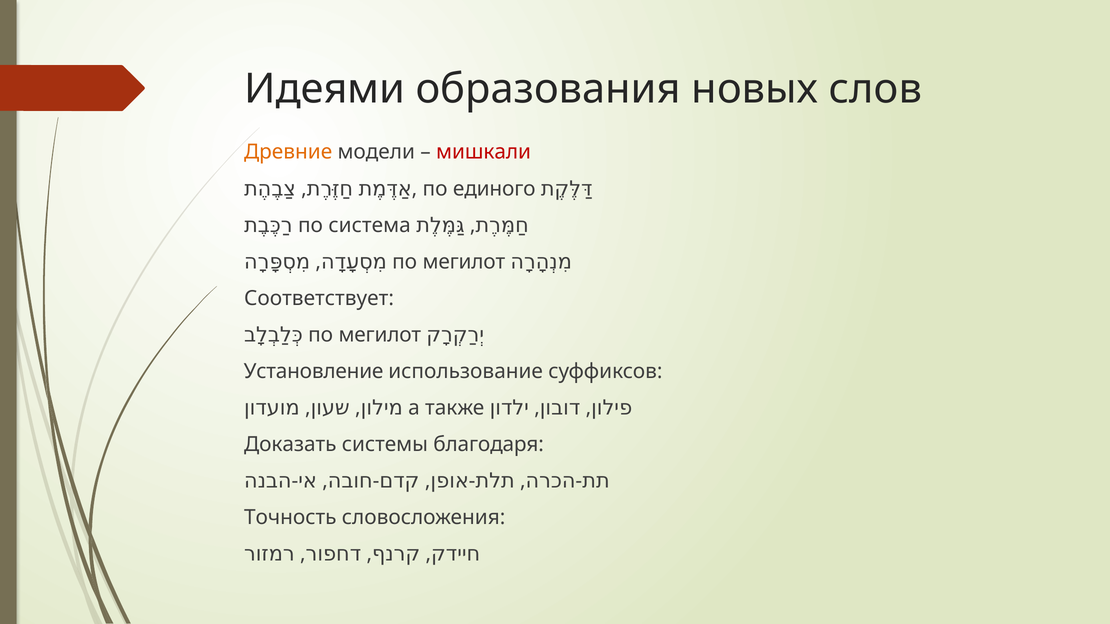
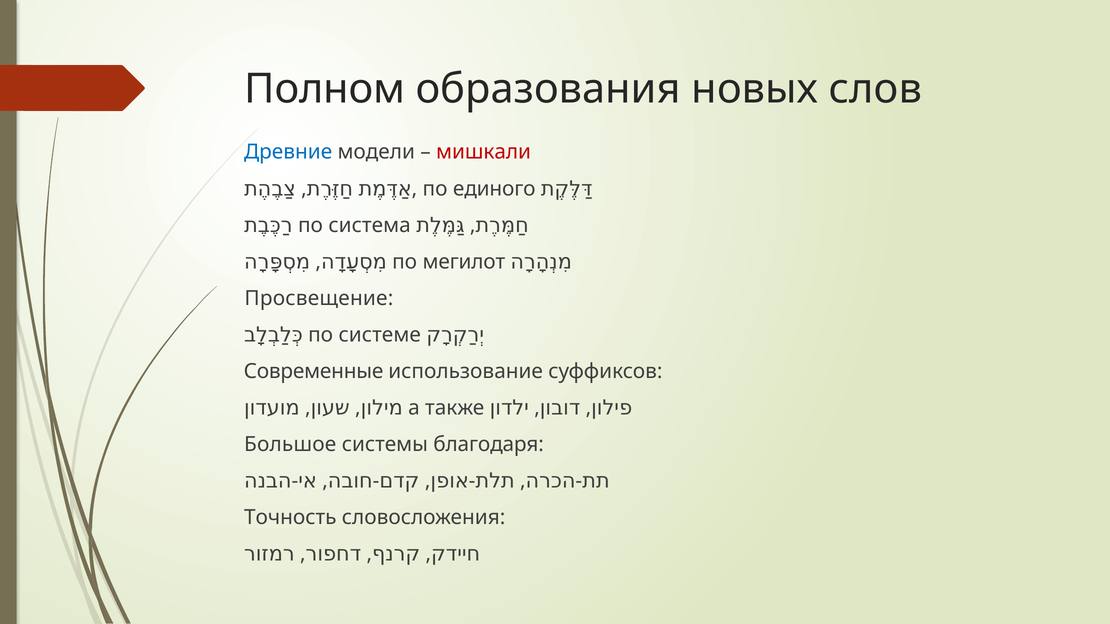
Идеями: Идеями -> Полном (325, 89)
Древние colour: orange -> blue (288, 152)
Соответствует: Соответствует -> Просвещение (319, 298)
мегилот: мегилот -> системе (380, 335)
Установление: Установление -> Современные (314, 371)
Доказать: Доказать -> Большое (290, 445)
